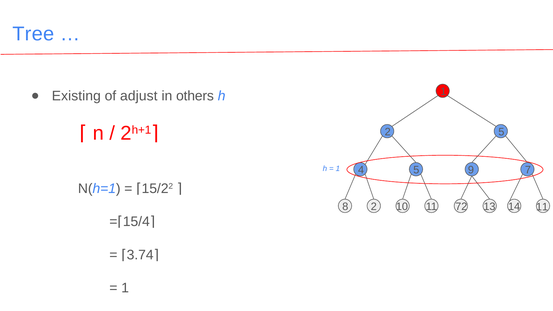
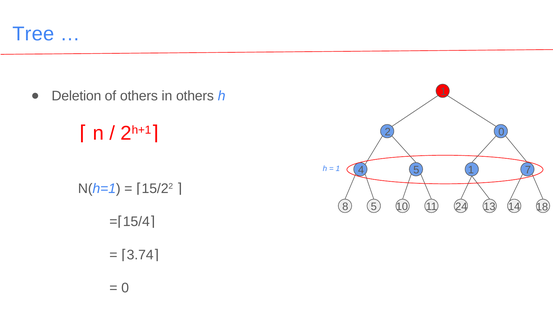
Existing: Existing -> Deletion (76, 96)
of adjust: adjust -> others (139, 96)
2 5: 5 -> 0 (501, 132)
5 9: 9 -> 1 (471, 170)
8 2: 2 -> 5 (374, 207)
72: 72 -> 24 (461, 207)
14 11: 11 -> 18 (542, 207)
1: 1 -> 0 (125, 288)
